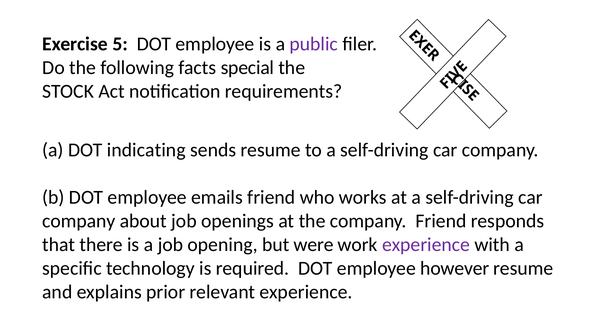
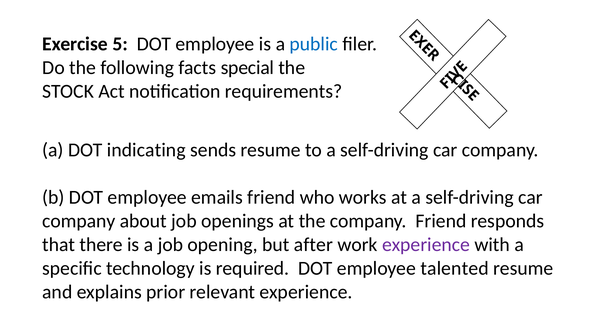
public colour: purple -> blue (314, 44)
were: were -> after (313, 244)
however: however -> talented (455, 268)
